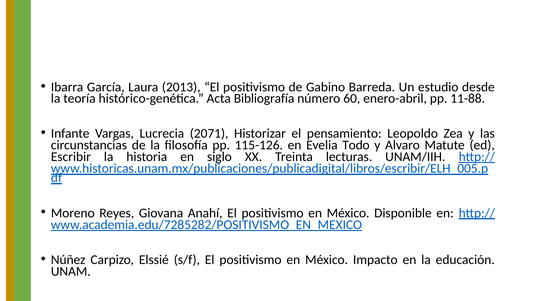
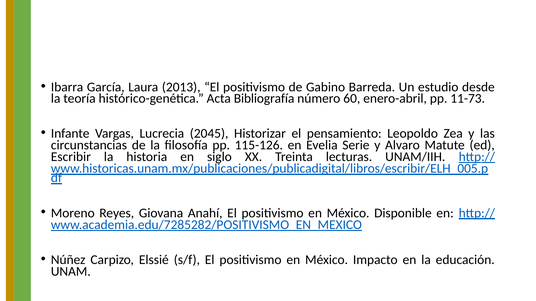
11-88: 11-88 -> 11-73 (468, 99)
2071: 2071 -> 2045 (209, 134)
Todo: Todo -> Serie (356, 145)
